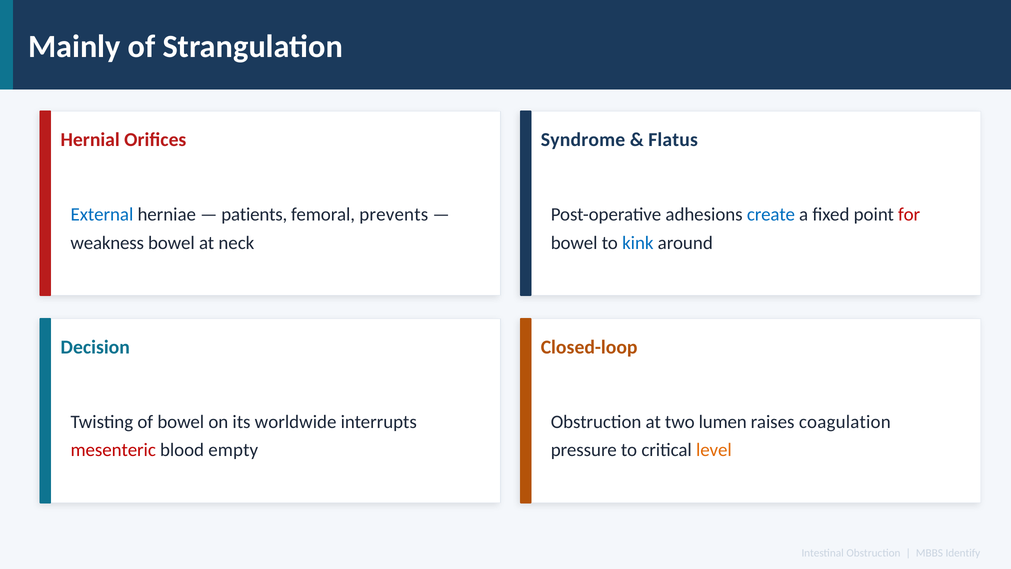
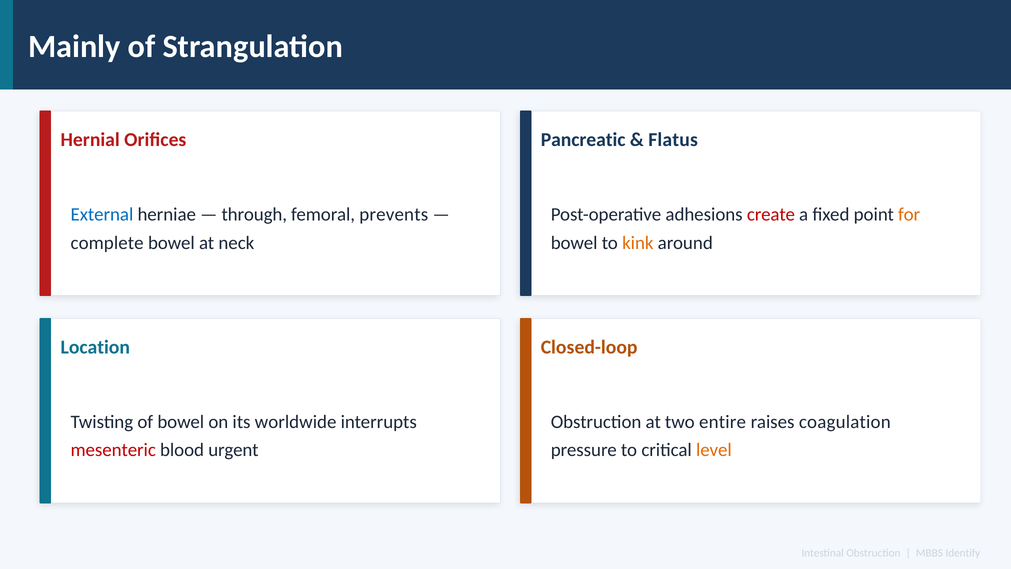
Syndrome: Syndrome -> Pancreatic (583, 140)
patients: patients -> through (254, 214)
create colour: blue -> red (771, 214)
for colour: red -> orange (909, 214)
weakness: weakness -> complete (107, 243)
kink colour: blue -> orange (638, 243)
Decision: Decision -> Location (95, 347)
lumen: lumen -> entire (723, 422)
empty: empty -> urgent (233, 450)
